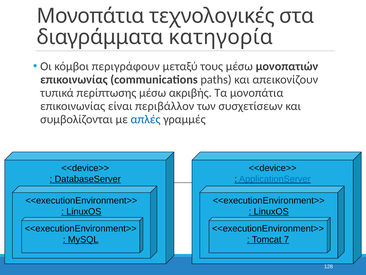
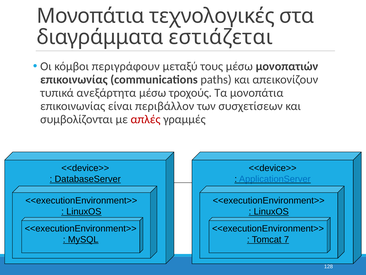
κατηγορία: κατηγορία -> εστιάζεται (221, 37)
περίπτωσης: περίπτωσης -> ανεξάρτητα (106, 93)
ακριβής: ακριβής -> τροχούς (190, 93)
απλές colour: blue -> red (146, 119)
